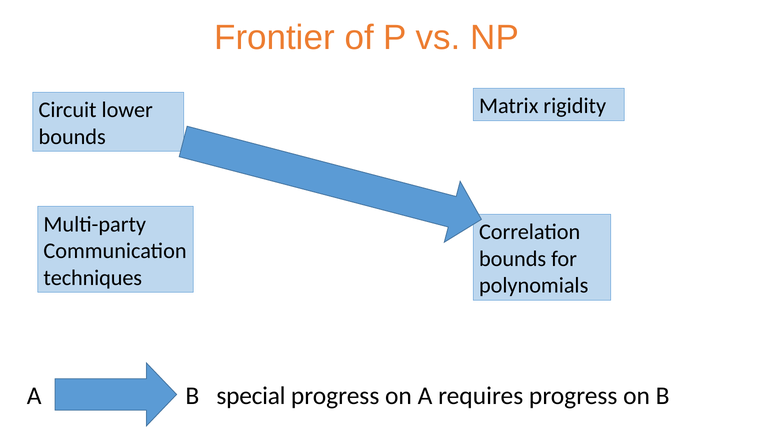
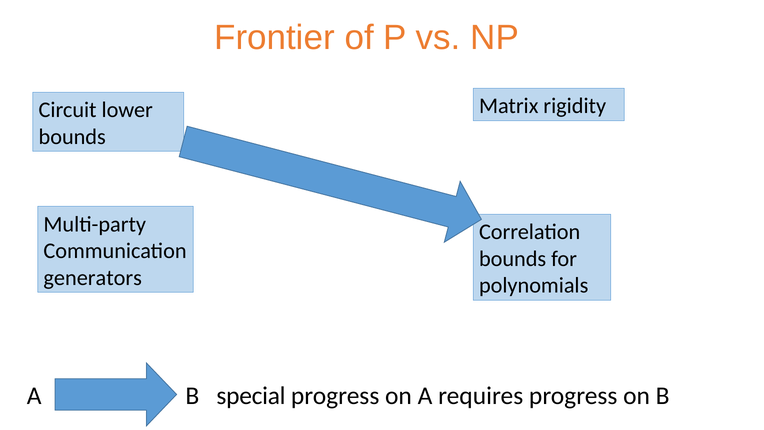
techniques: techniques -> generators (93, 278)
